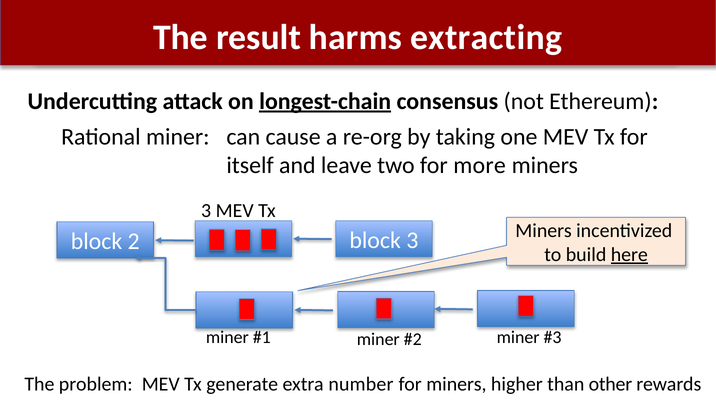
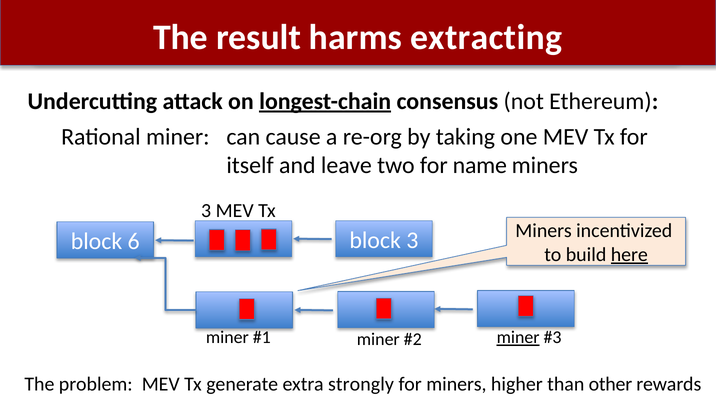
more: more -> name (480, 165)
2: 2 -> 6 (134, 241)
miner underline: none -> present (518, 337)
number: number -> strongly (361, 384)
